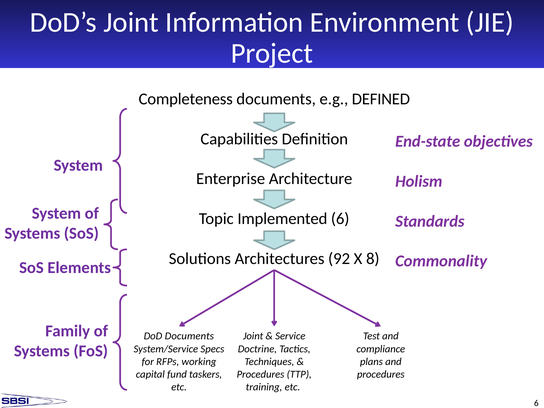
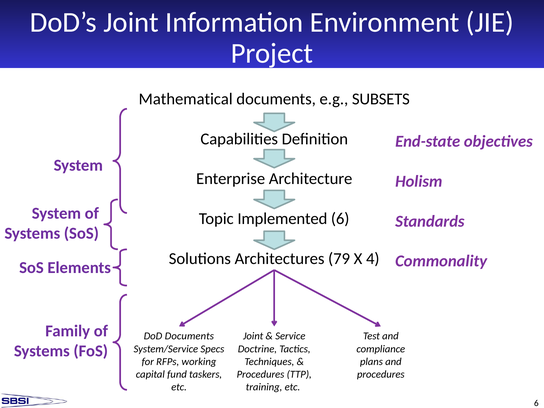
Completeness: Completeness -> Mathematical (186, 99)
DEFINED: DEFINED -> SUBSETS (381, 99)
92: 92 -> 79 (339, 259)
8: 8 -> 4 (373, 259)
